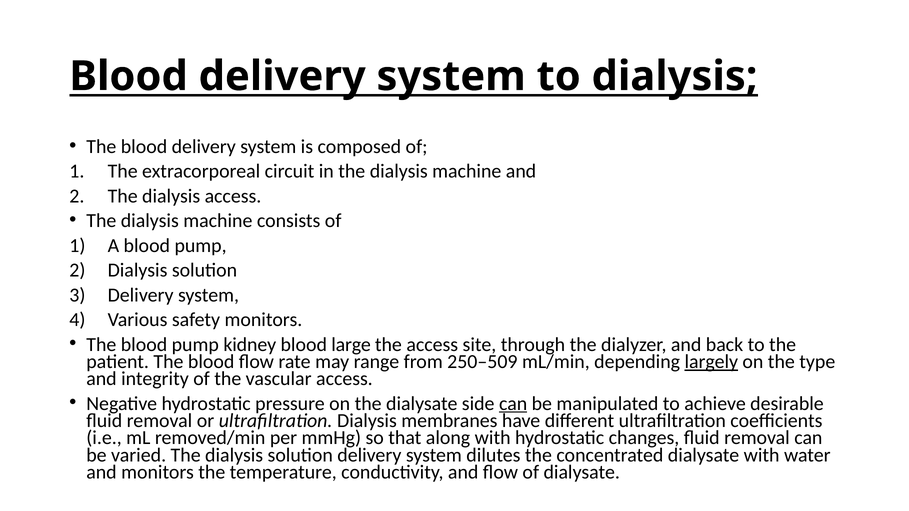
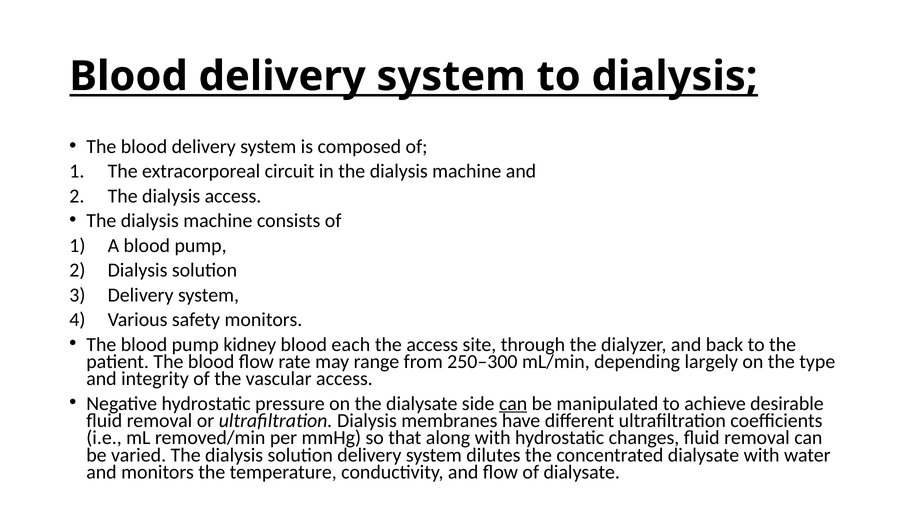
large: large -> each (351, 345)
250–509: 250–509 -> 250–300 (482, 362)
largely underline: present -> none (711, 362)
